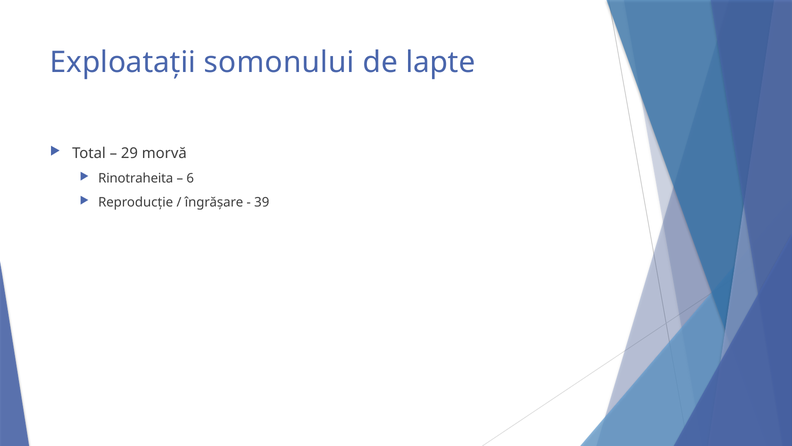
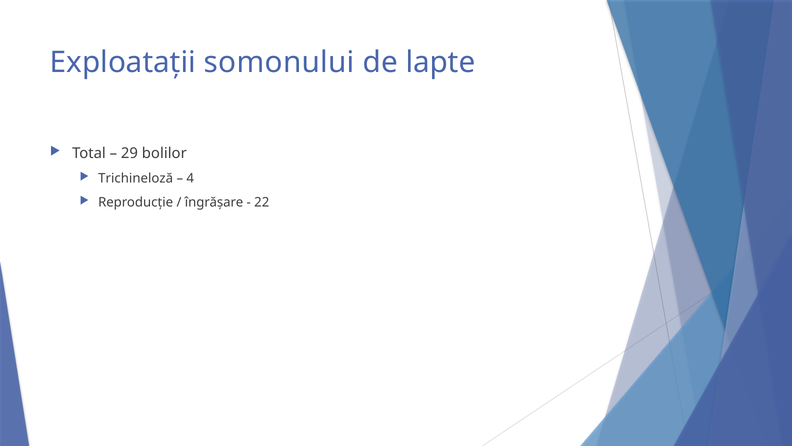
morvă: morvă -> bolilor (164, 153)
Rinotraheita: Rinotraheita -> Trichineloză (136, 178)
6: 6 -> 4 (190, 178)
39: 39 -> 22 (262, 202)
